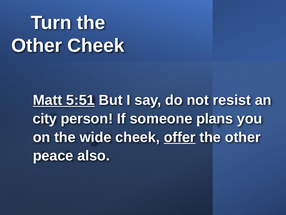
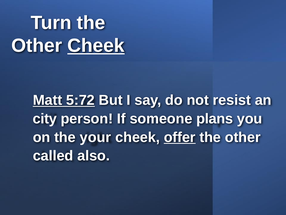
Cheek underline: none -> present (96, 46)
5:51: 5:51 -> 5:72 (80, 100)
wide: wide -> your (95, 137)
peace: peace -> called (53, 155)
